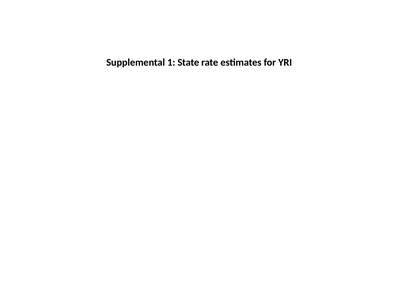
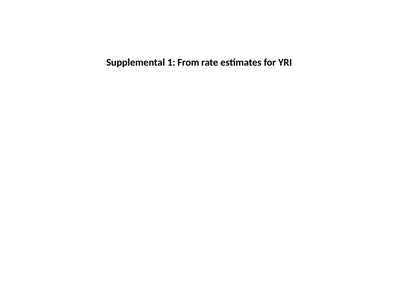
State: State -> From (188, 62)
